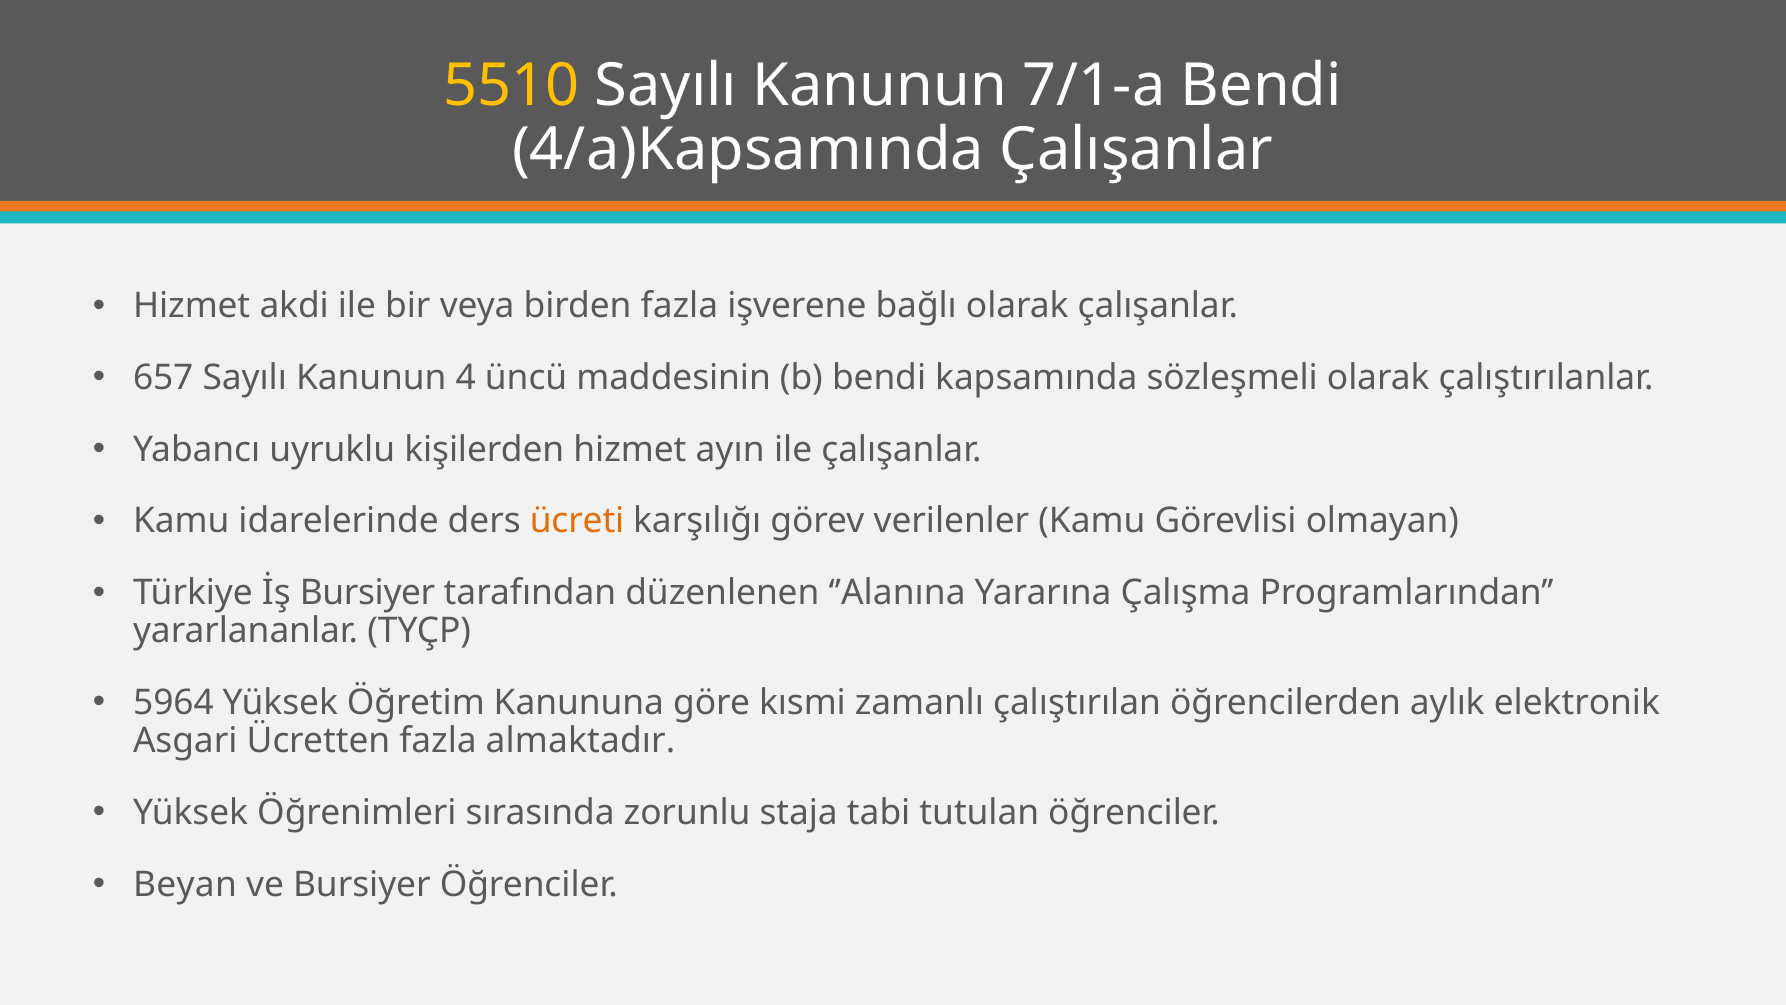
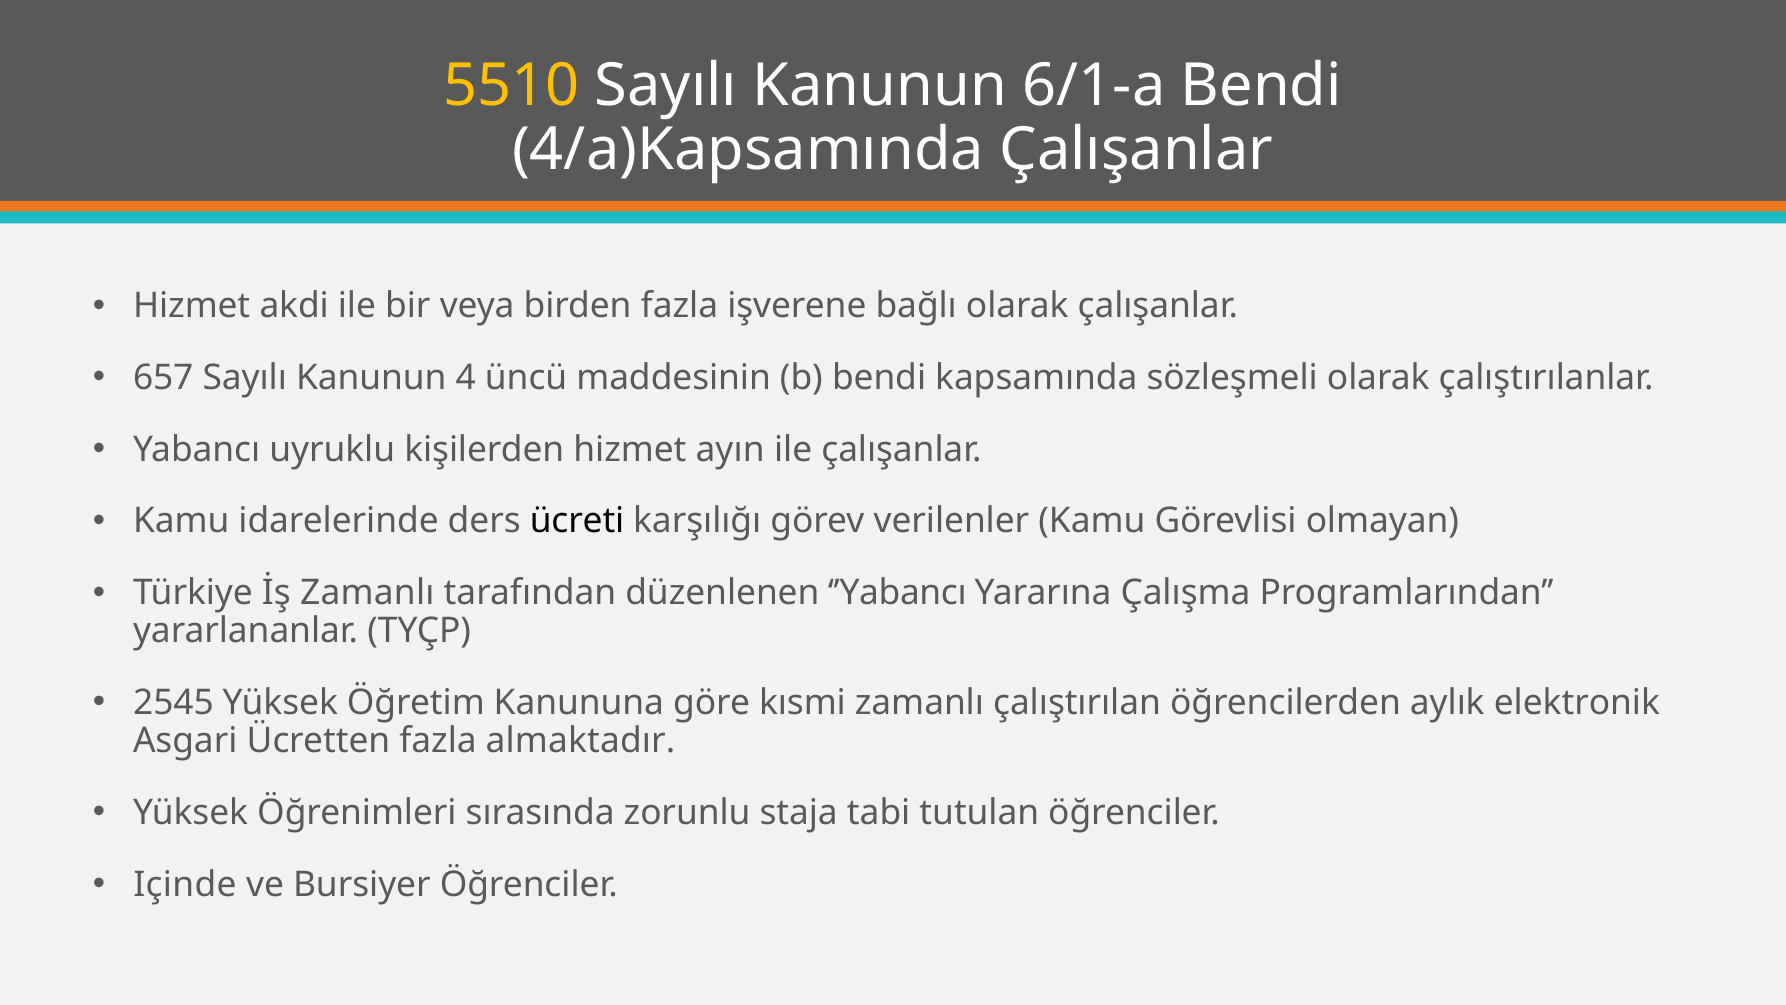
7/1-a: 7/1-a -> 6/1-a (1094, 86)
ücreti colour: orange -> black (577, 521)
İş Bursiyer: Bursiyer -> Zamanlı (367, 593)
’Alanına: ’Alanına -> ’Yabancı (897, 593)
5964: 5964 -> 2545 (173, 703)
Beyan: Beyan -> Içinde (185, 884)
